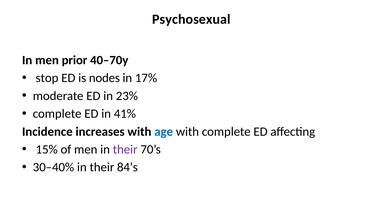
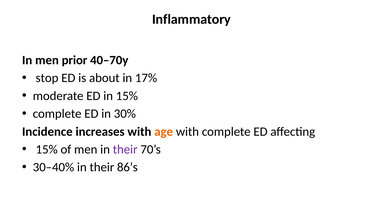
Psychosexual: Psychosexual -> Inflammatory (191, 19)
nodes: nodes -> about (104, 78)
in 23%: 23% -> 15% (127, 96)
41%: 41% -> 30% (125, 114)
age colour: blue -> orange (164, 132)
84’s: 84’s -> 86’s (127, 168)
